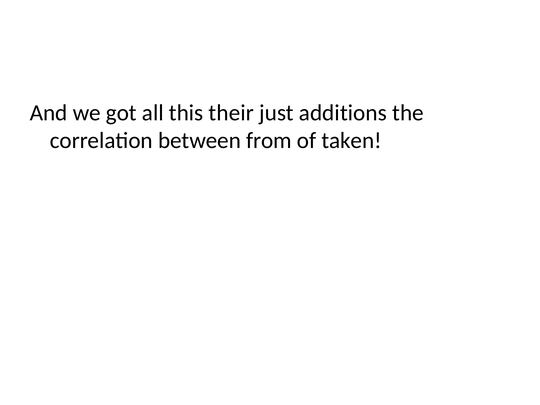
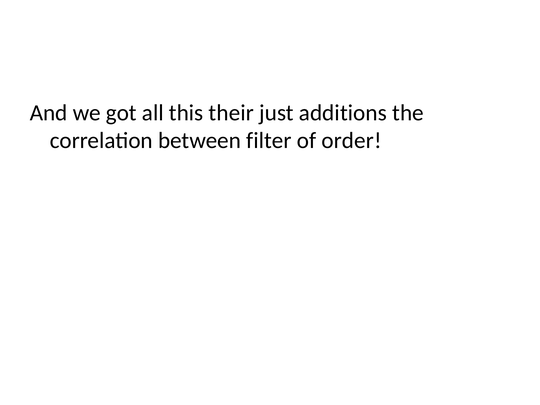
from: from -> filter (269, 141)
taken: taken -> order (351, 141)
